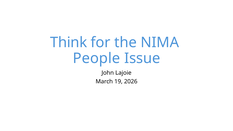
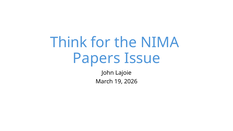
People: People -> Papers (96, 58)
